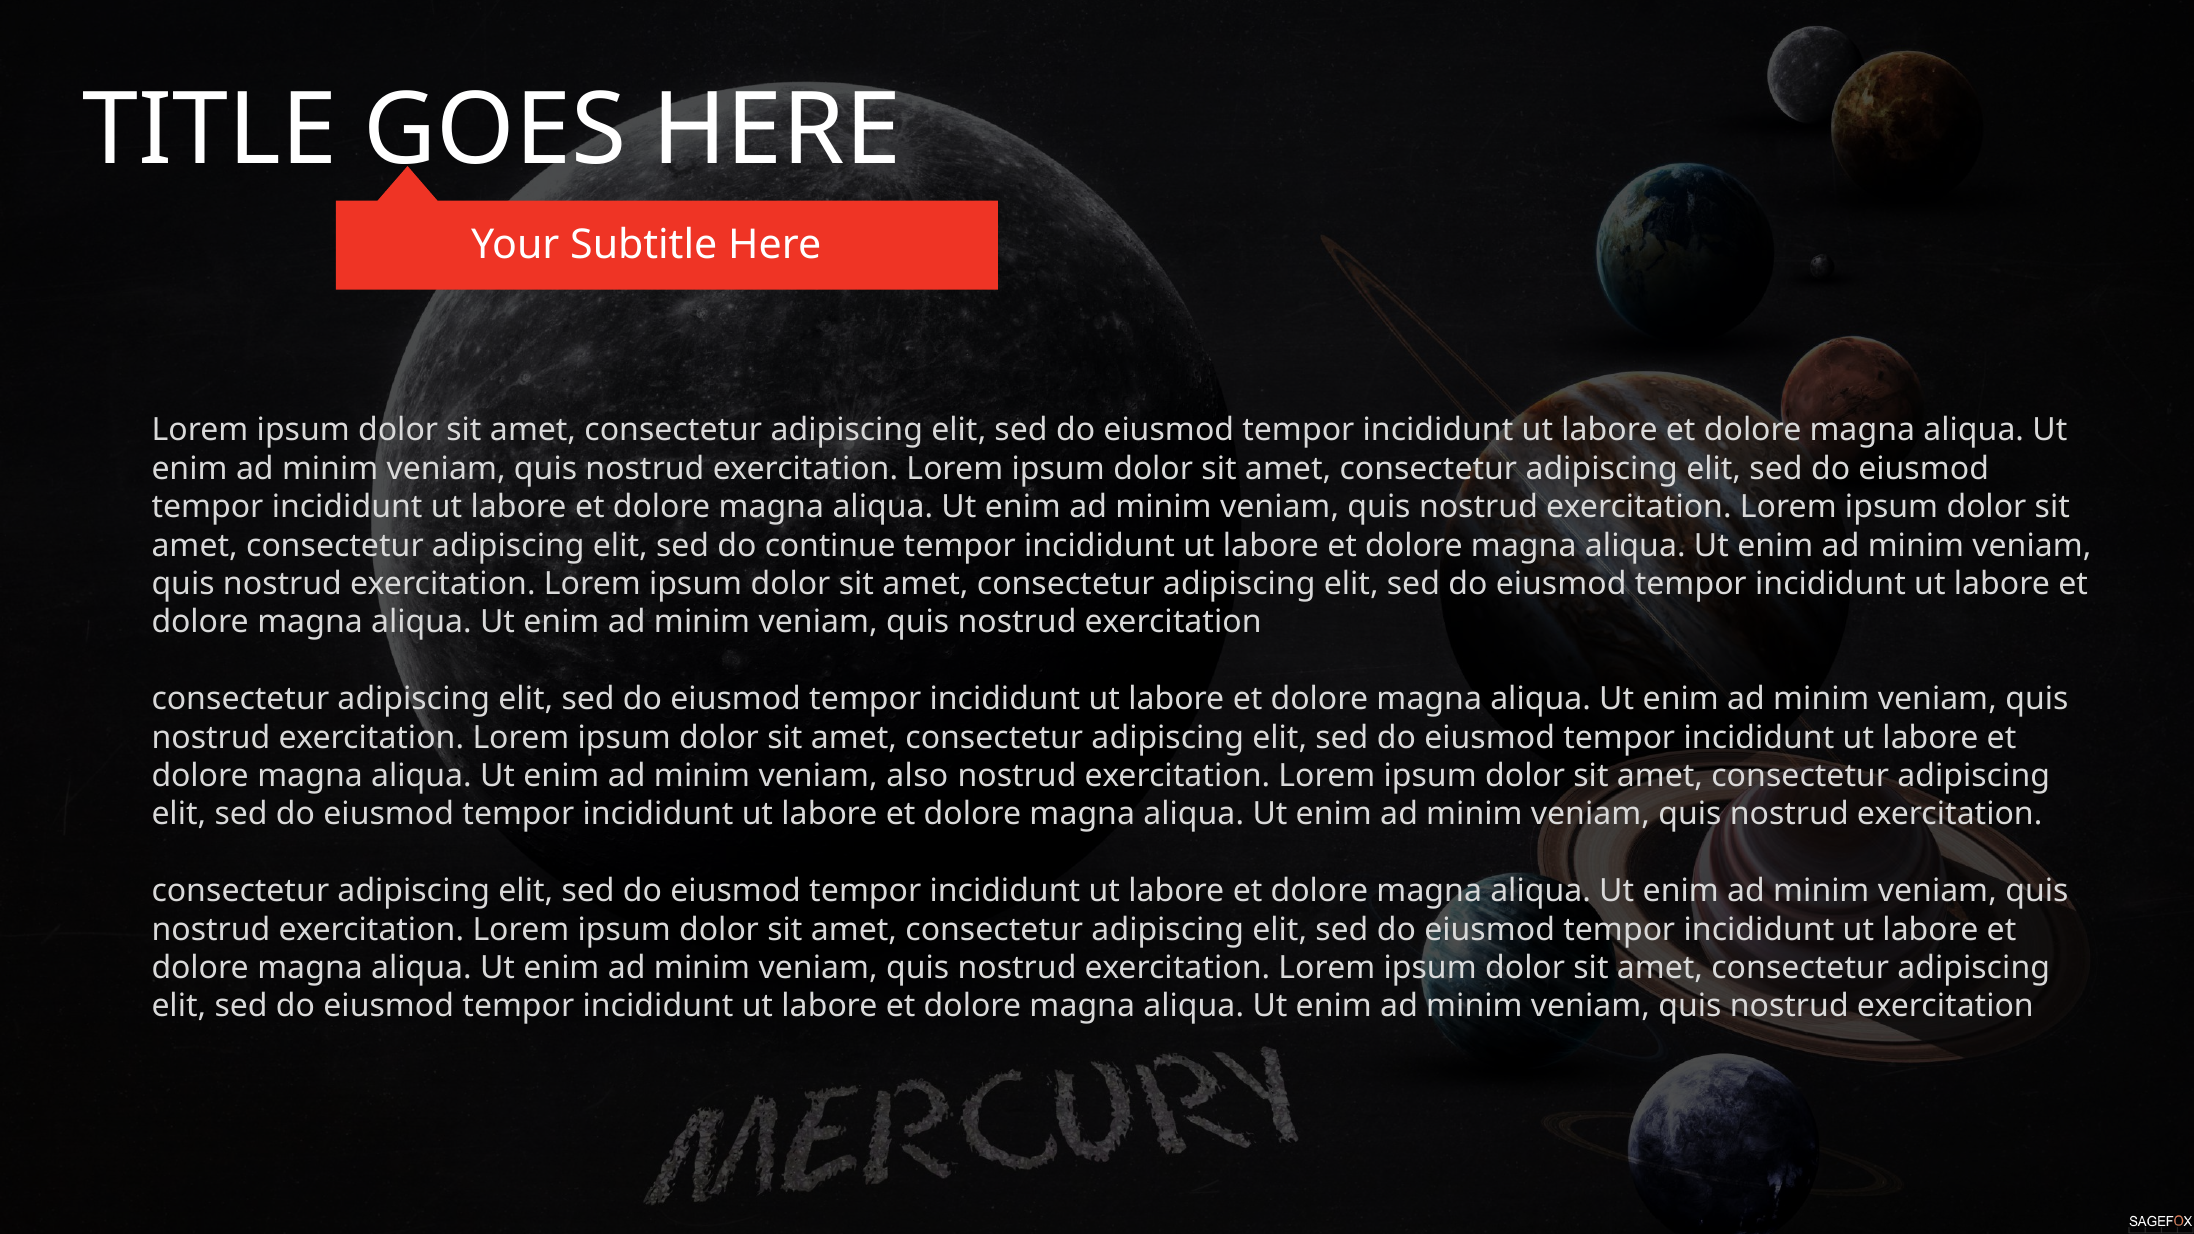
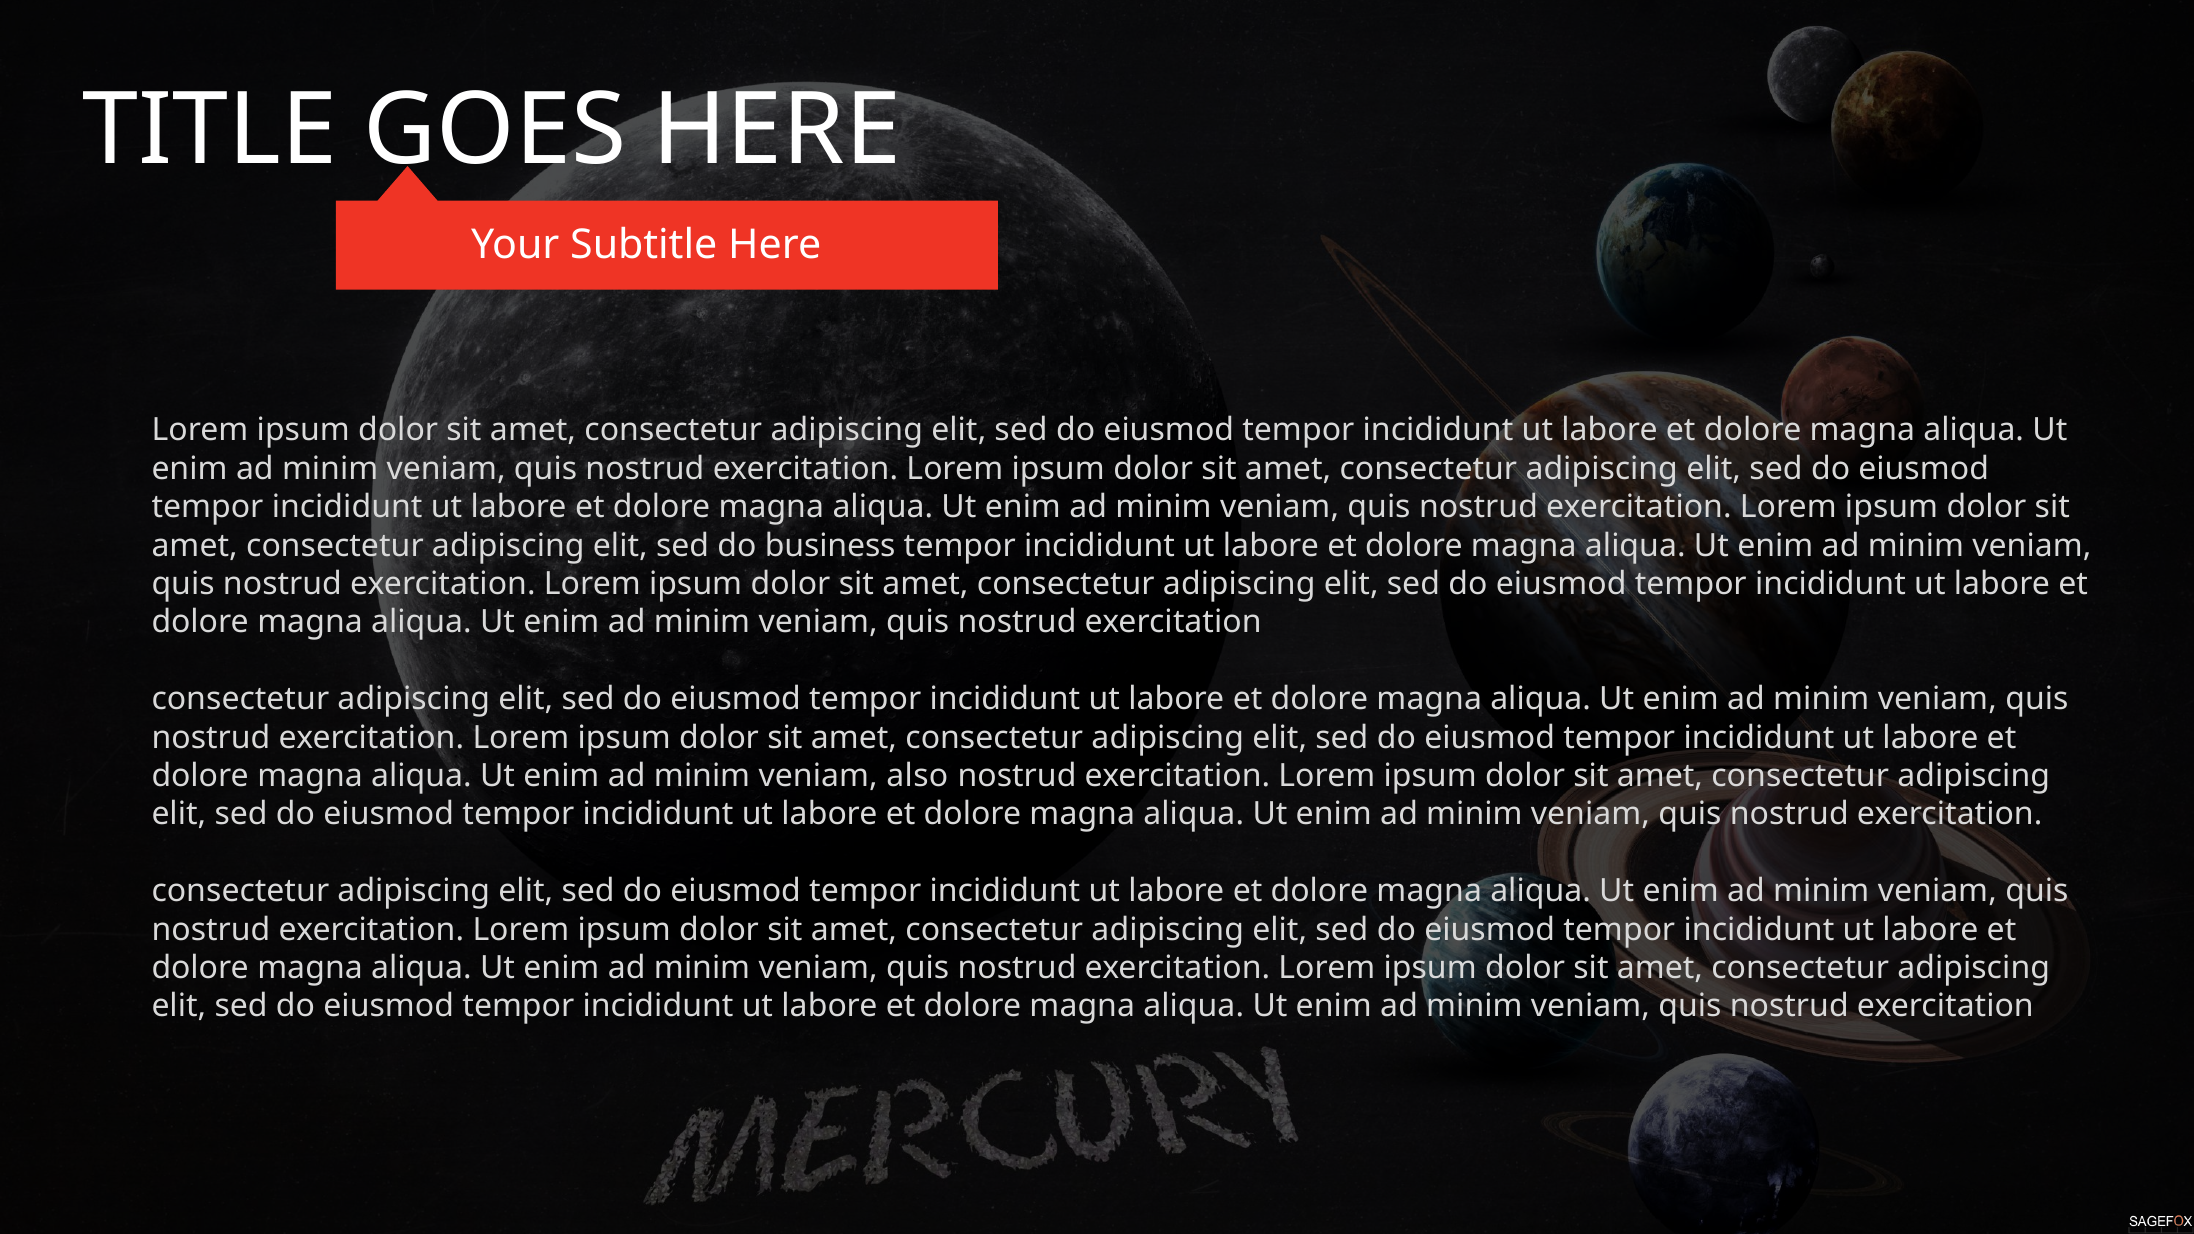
continue: continue -> business (830, 546)
